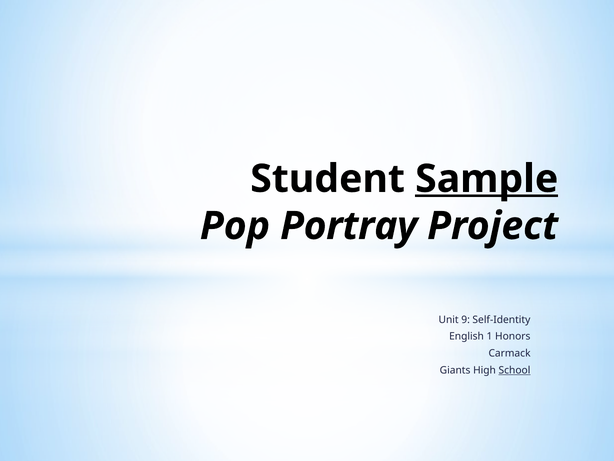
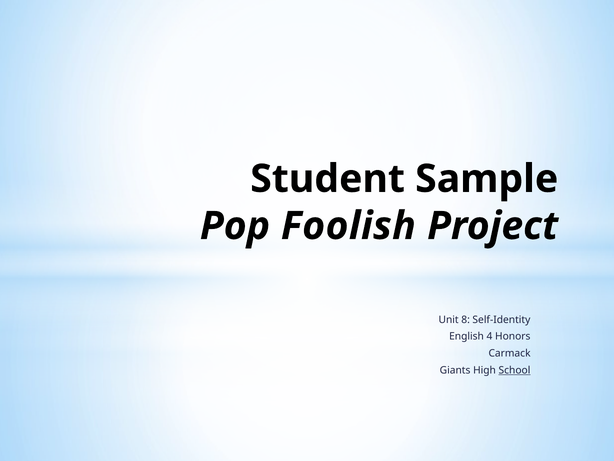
Sample underline: present -> none (487, 179)
Portray: Portray -> Foolish (348, 226)
9: 9 -> 8 (466, 319)
1: 1 -> 4 (490, 336)
